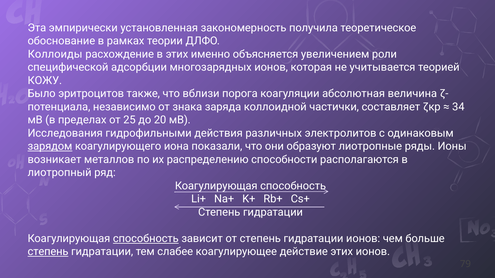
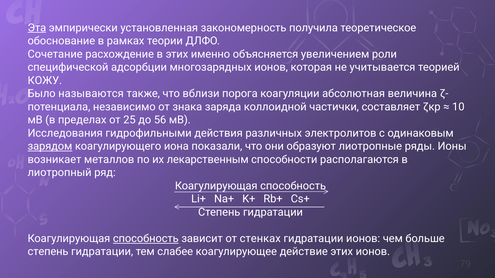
Эта underline: none -> present (37, 28)
Коллоиды: Коллоиды -> Сочетание (55, 54)
эритроцитов: эритроцитов -> называются (91, 94)
34: 34 -> 10 (458, 107)
20: 20 -> 56 (160, 120)
распределению: распределению -> лекарственным (208, 160)
от степень: степень -> стенках (260, 239)
степень underline: present -> none (48, 252)
